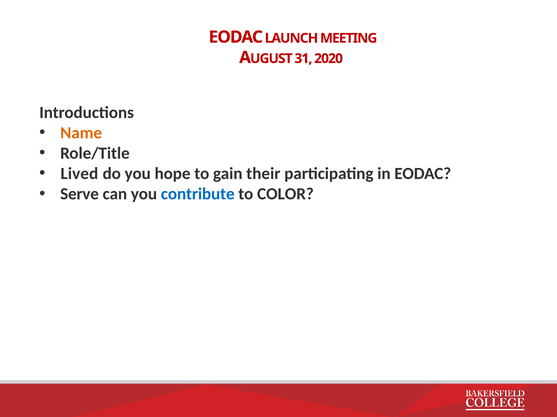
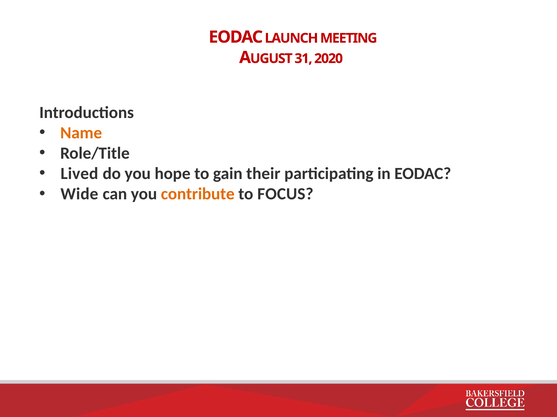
Serve: Serve -> Wide (79, 194)
contribute colour: blue -> orange (198, 194)
COLOR: COLOR -> FOCUS (285, 194)
